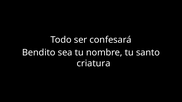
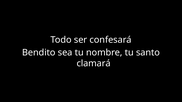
criatura: criatura -> clamará (94, 64)
